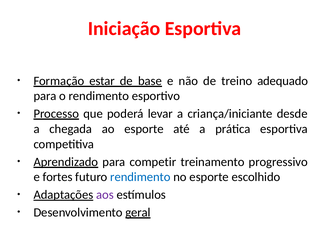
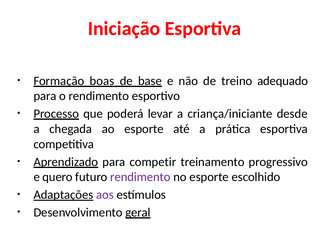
estar: estar -> boas (102, 81)
fortes: fortes -> quero (58, 177)
rendimento colour: blue -> purple (140, 177)
